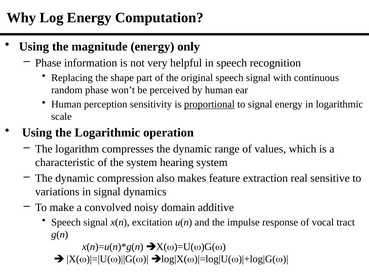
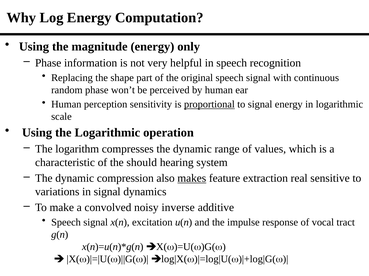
the system: system -> should (142, 163)
makes underline: none -> present (192, 179)
domain: domain -> inverse (178, 208)
